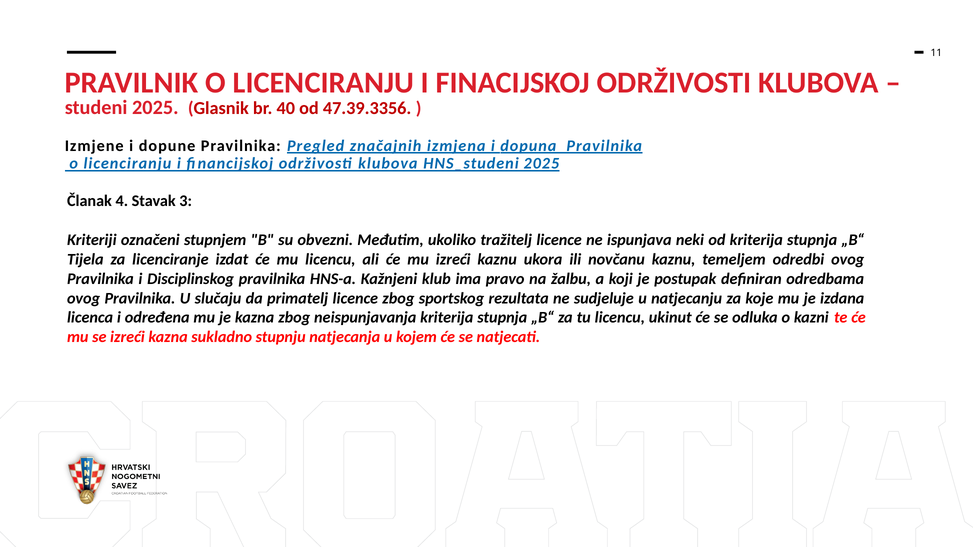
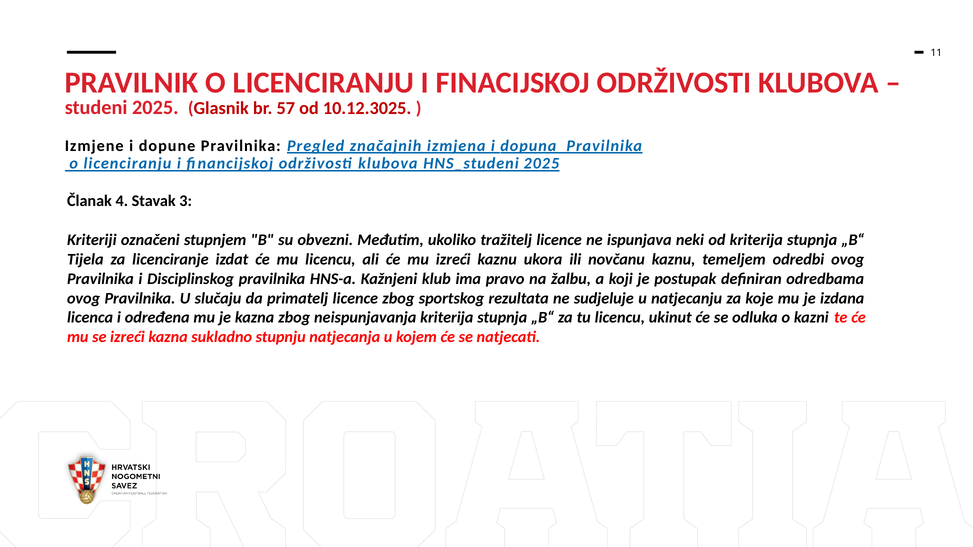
40: 40 -> 57 (286, 108)
47.39.3356: 47.39.3356 -> 10.12.3025 (367, 108)
